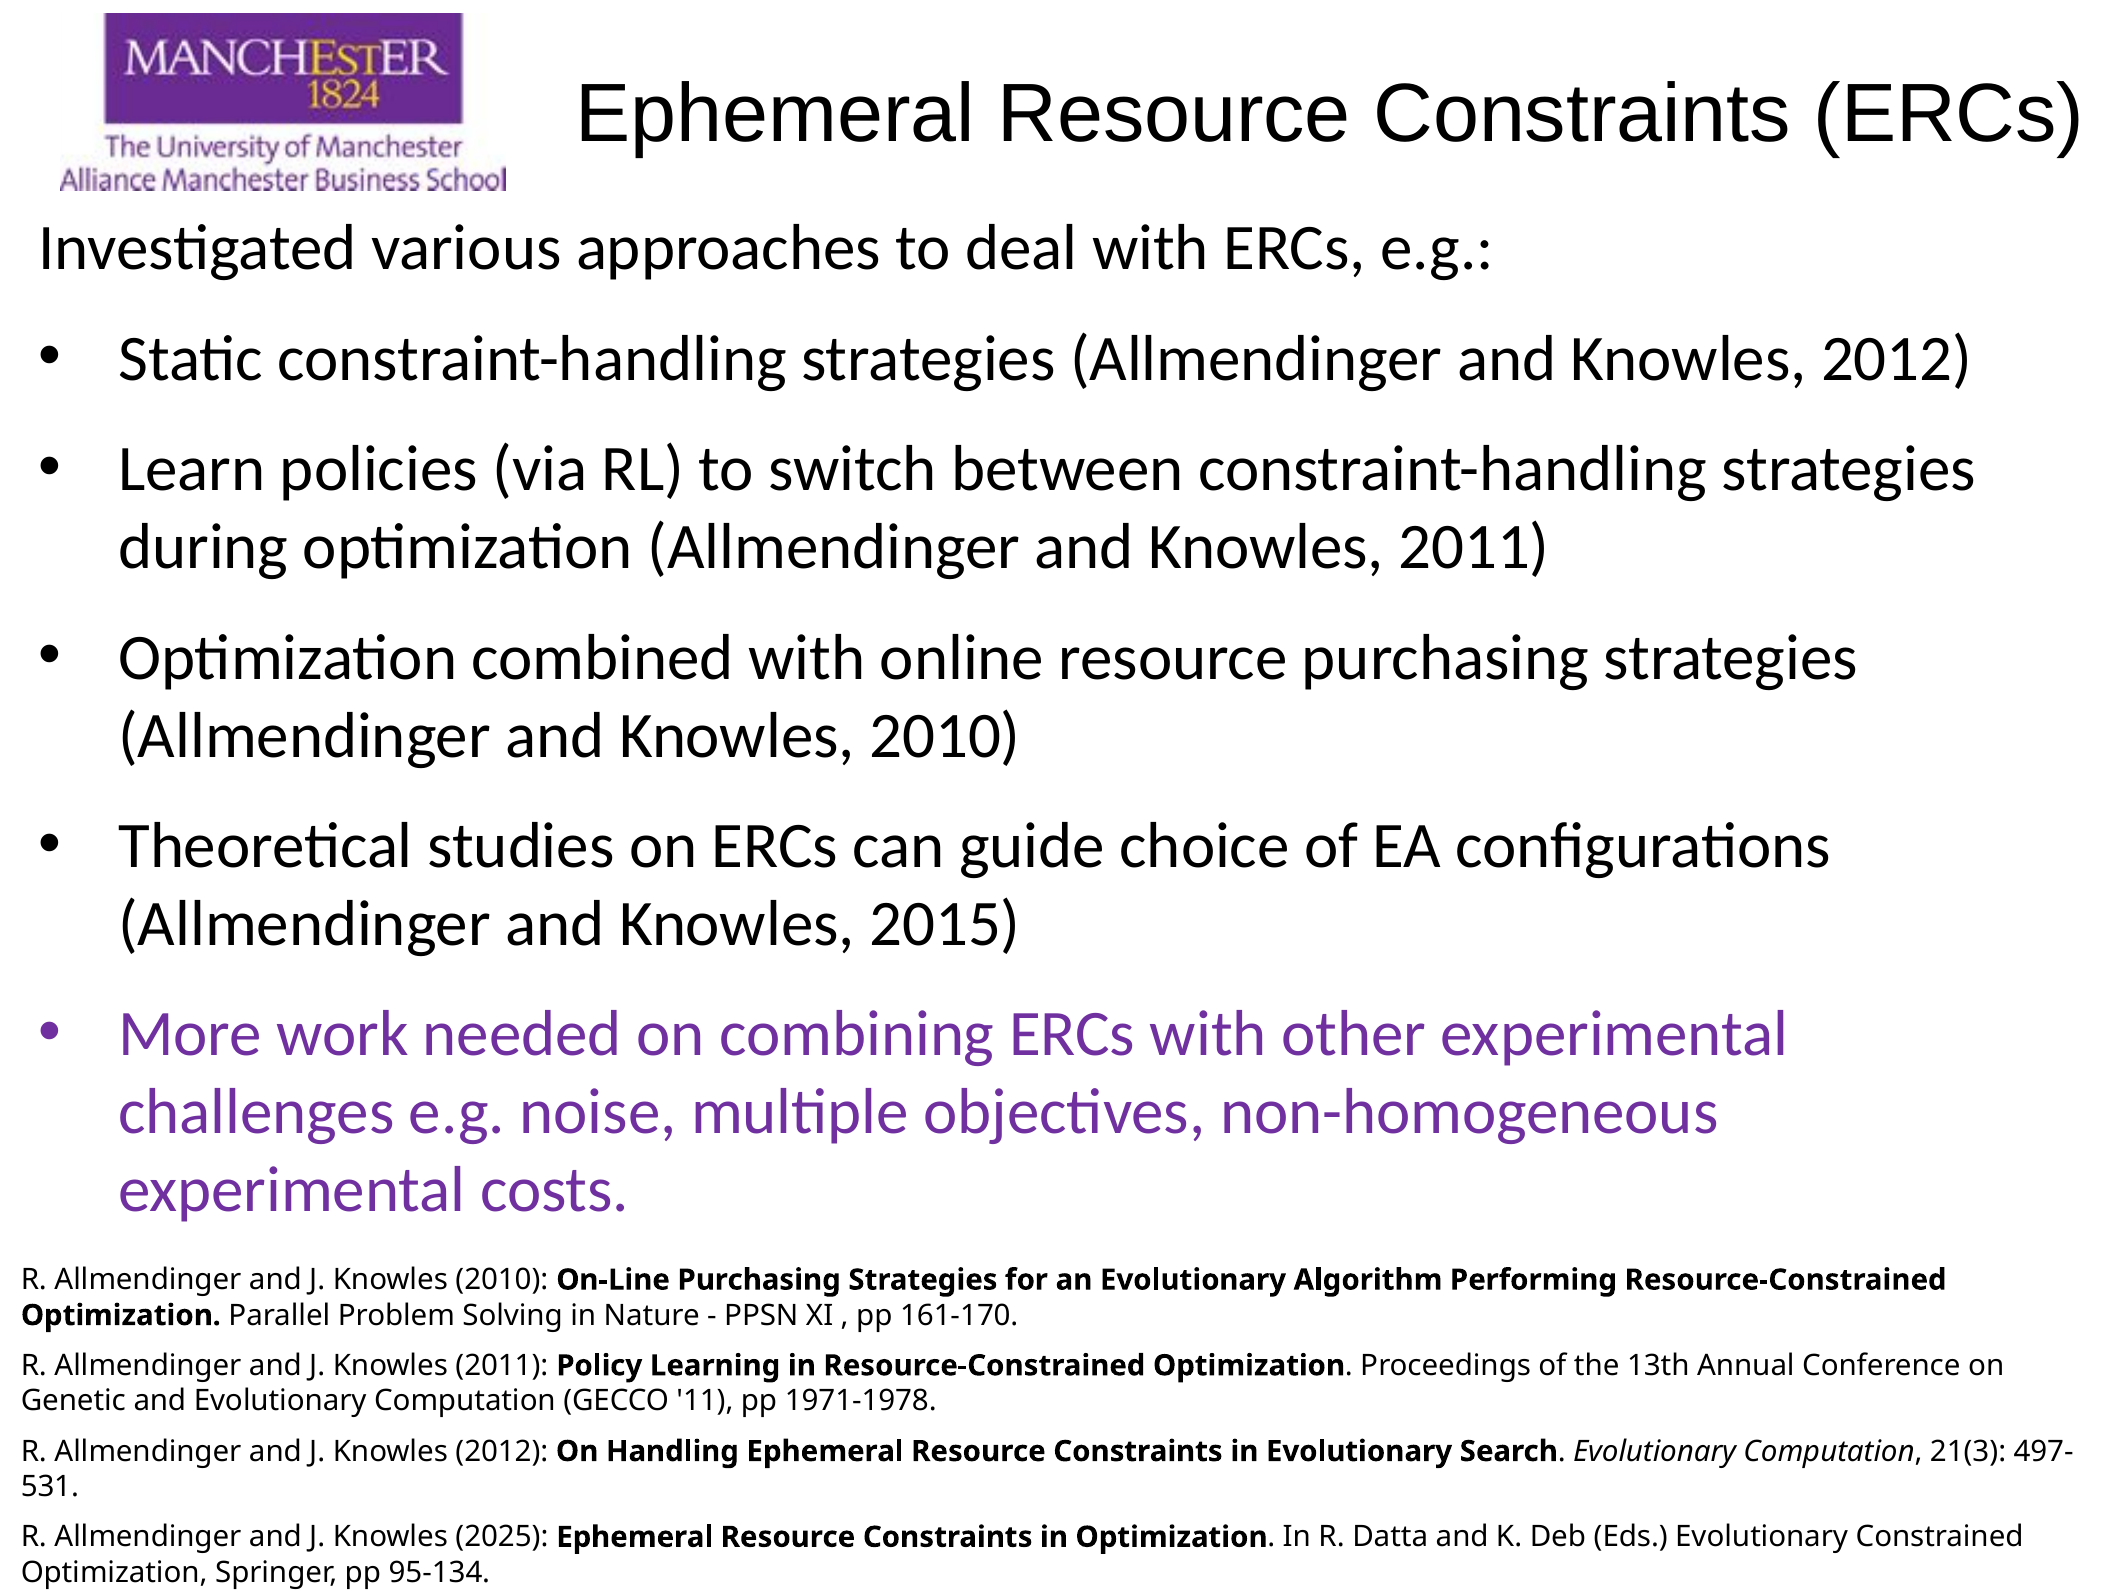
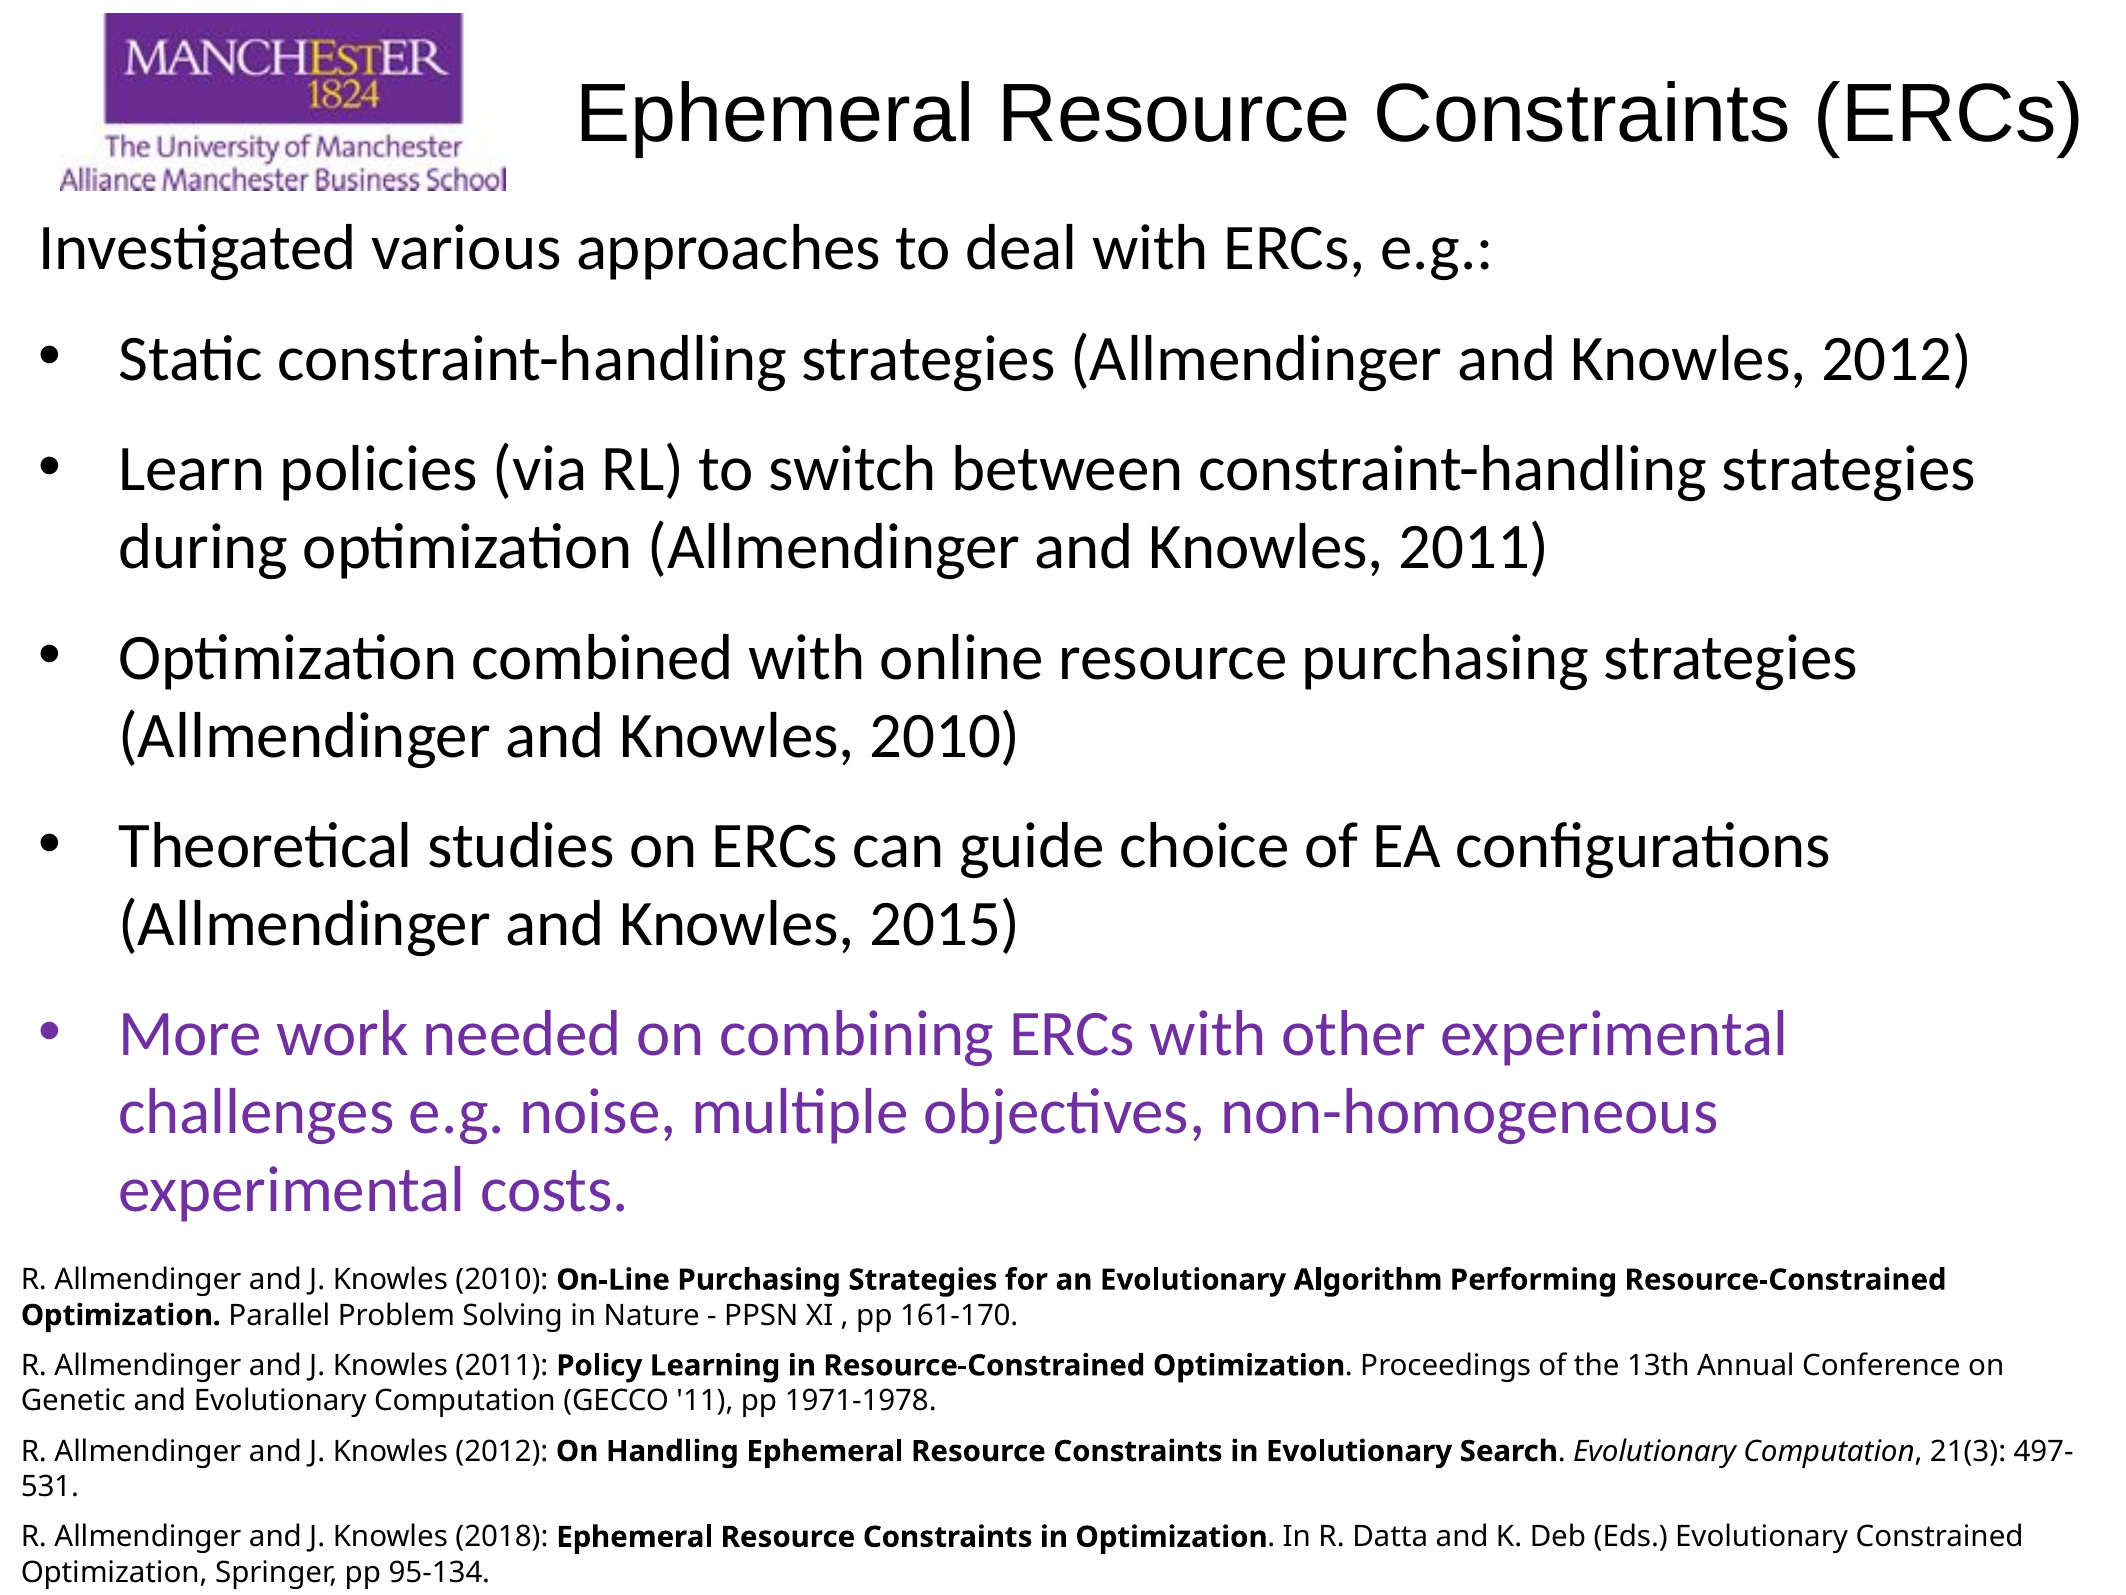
2025: 2025 -> 2018 (502, 1537)
